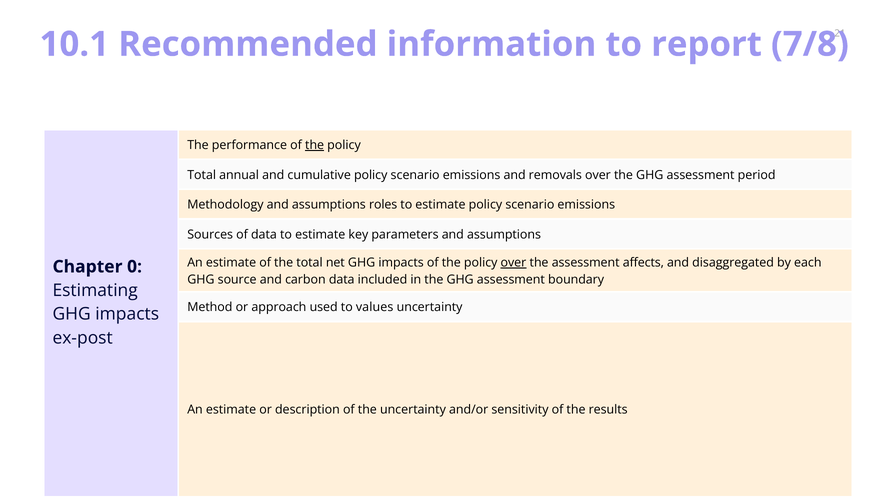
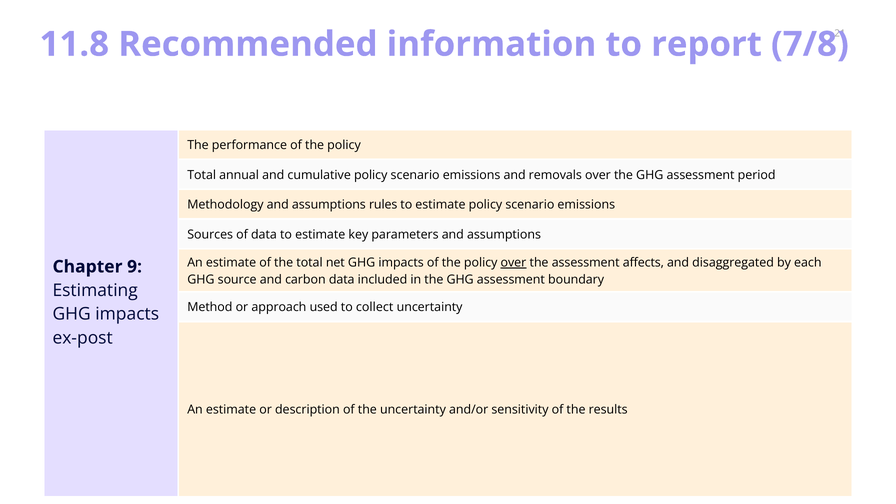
10.1: 10.1 -> 11.8 (74, 44)
the underline: present -> none (315, 145)
roles: roles -> rules (383, 205)
0: 0 -> 9 (135, 267)
values: values -> collect (375, 307)
